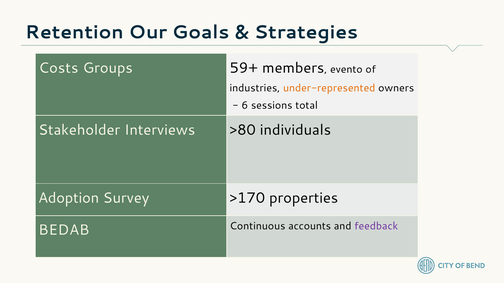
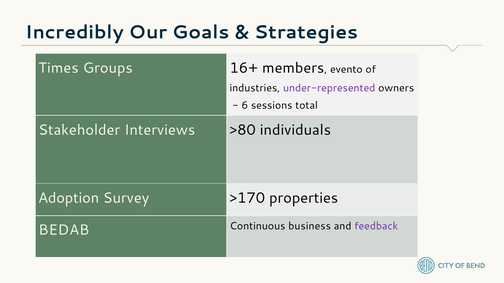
Retention: Retention -> Incredibly (74, 32)
Costs: Costs -> Times (59, 68)
59+: 59+ -> 16+ (244, 68)
under-represented colour: orange -> purple (329, 88)
accounts: accounts -> business (310, 226)
